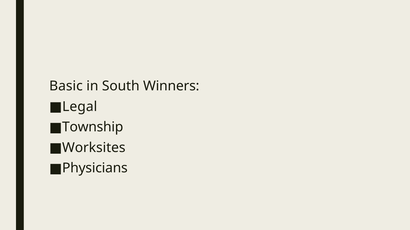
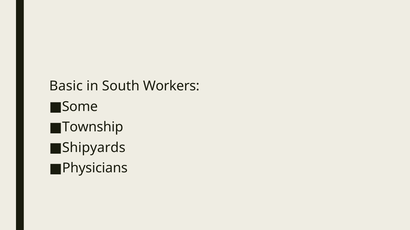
Winners: Winners -> Workers (171, 86)
Legal: Legal -> Some (80, 107)
Worksites: Worksites -> Shipyards (94, 148)
